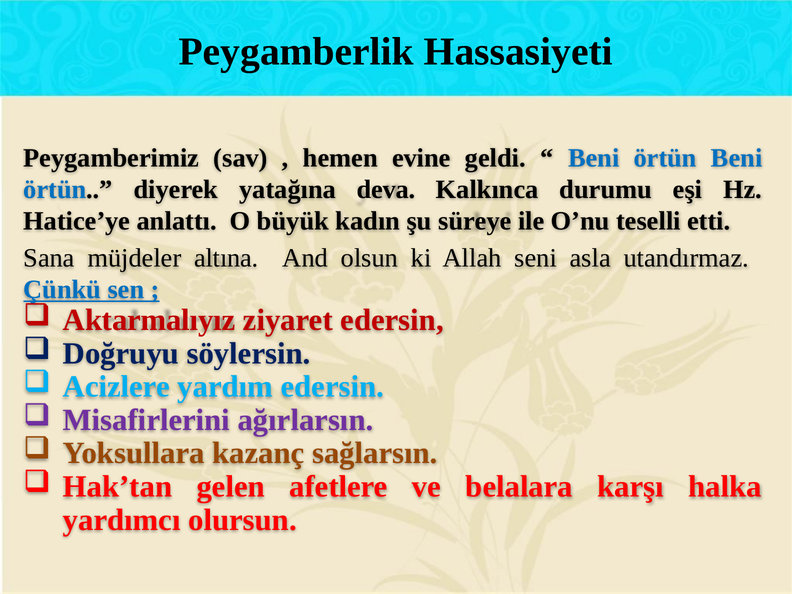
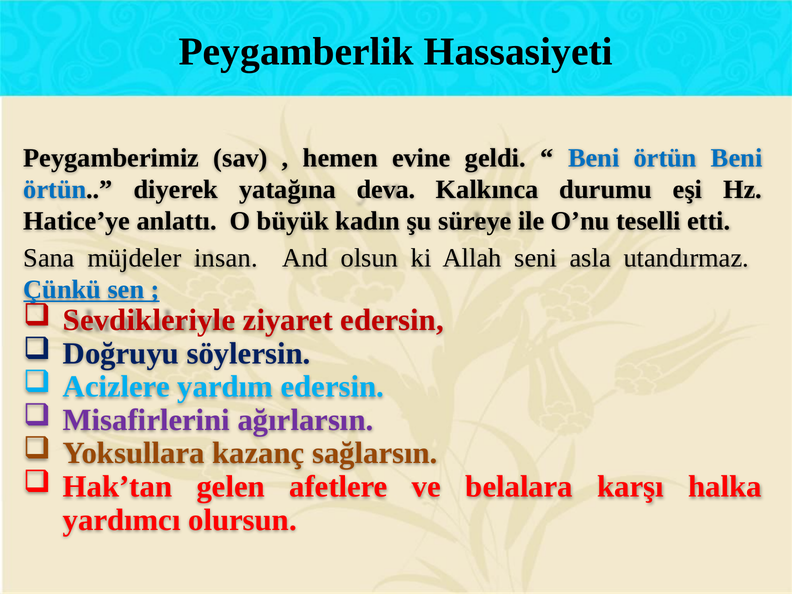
altına: altına -> insan (226, 258)
Aktarmalıyız: Aktarmalıyız -> Sevdikleriyle (149, 320)
